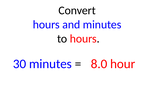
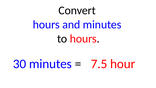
8.0: 8.0 -> 7.5 (99, 64)
